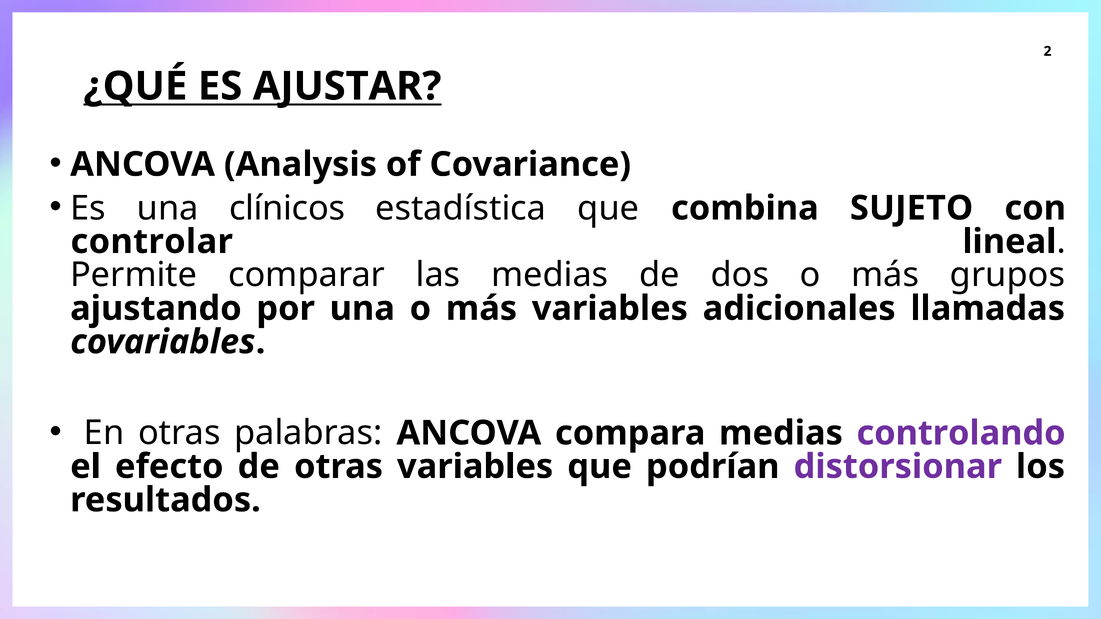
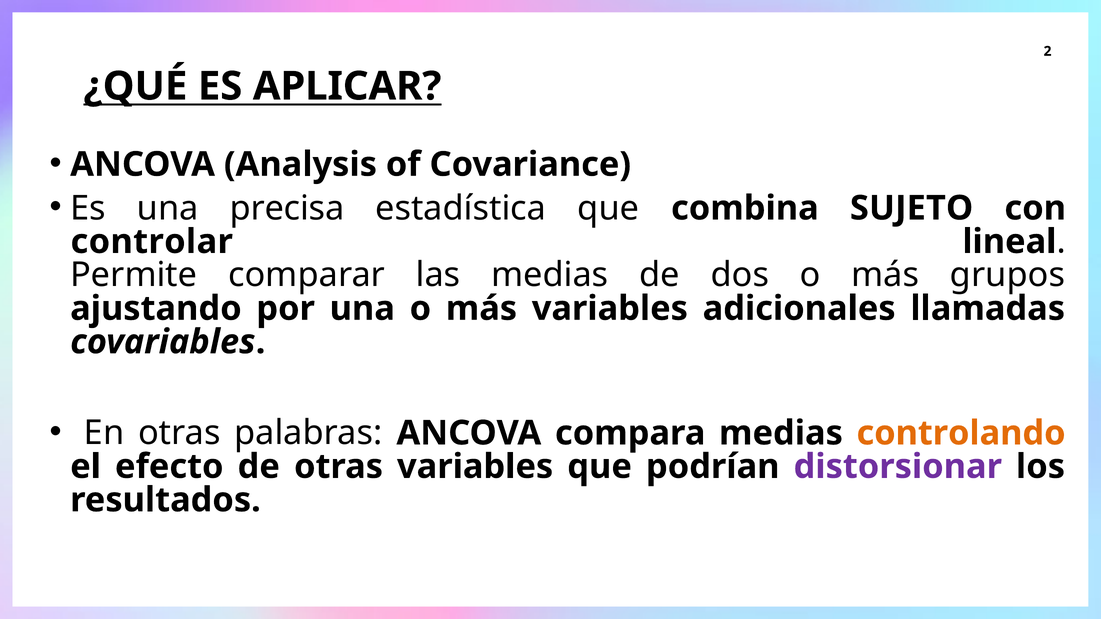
AJUSTAR: AJUSTAR -> APLICAR (347, 86)
clínicos: clínicos -> precisa (287, 208)
controlando colour: purple -> orange (961, 433)
